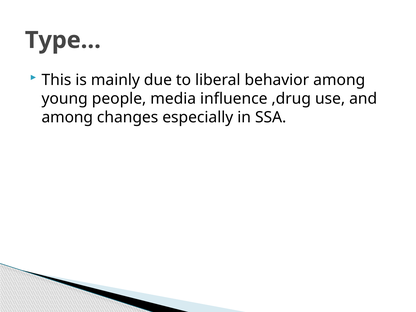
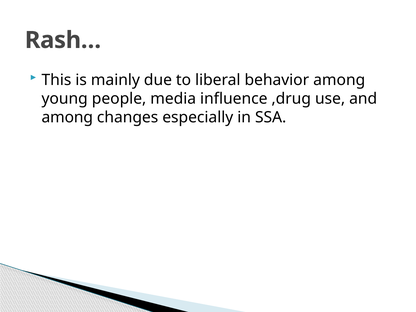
Type…: Type… -> Rash… (63, 40)
